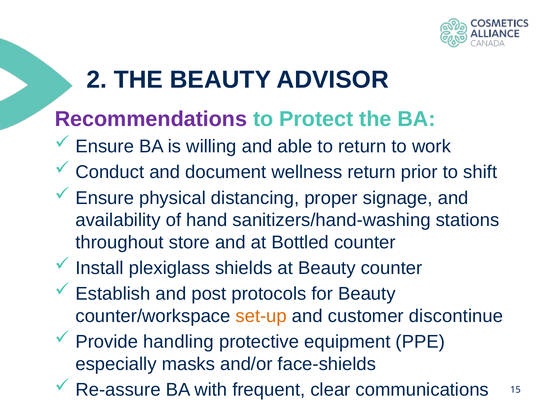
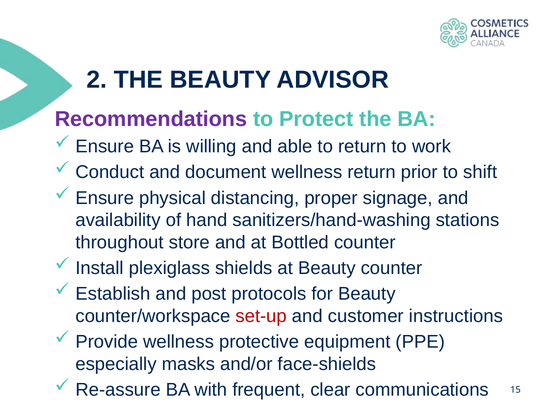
set-up colour: orange -> red (261, 316)
discontinue: discontinue -> instructions (456, 316)
Provide handling: handling -> wellness (179, 342)
